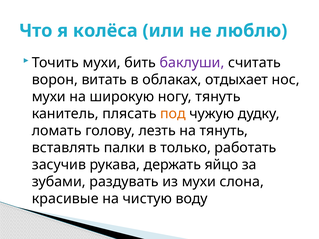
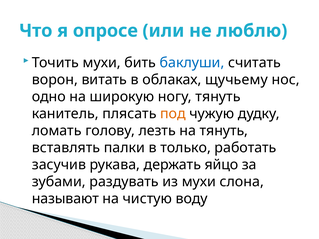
колёса: колёса -> опросе (105, 31)
баклуши colour: purple -> blue (192, 63)
отдыхает: отдыхает -> щучьему (236, 80)
мухи: мухи -> одно (49, 97)
красивые: красивые -> называют (65, 199)
